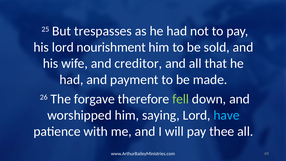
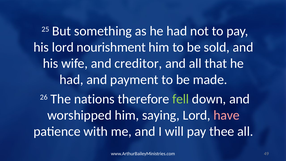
trespasses: trespasses -> something (103, 31)
forgave: forgave -> nations (94, 99)
have colour: light blue -> pink (227, 115)
